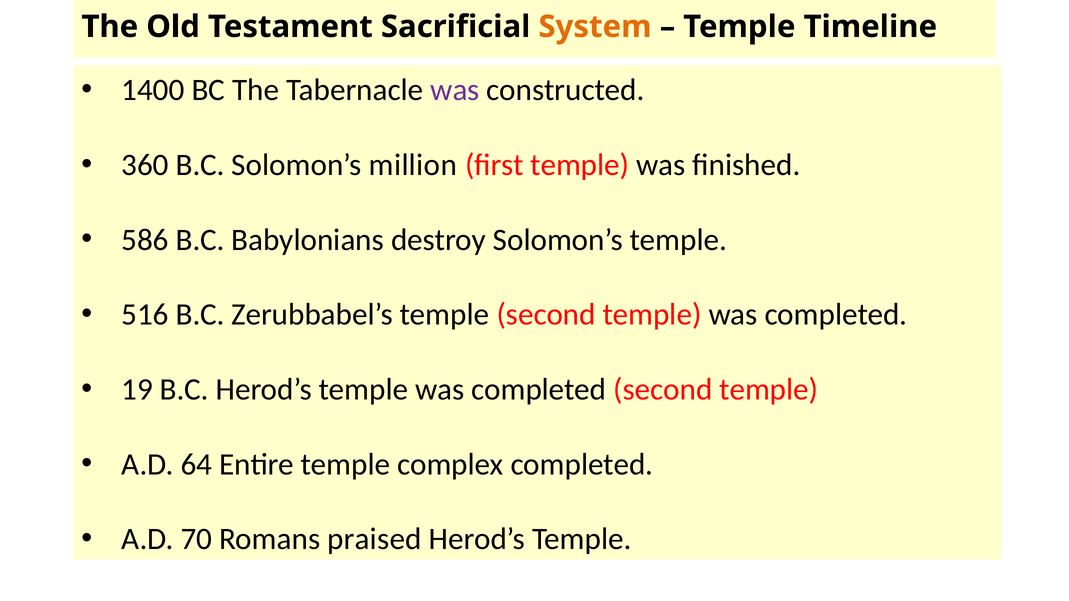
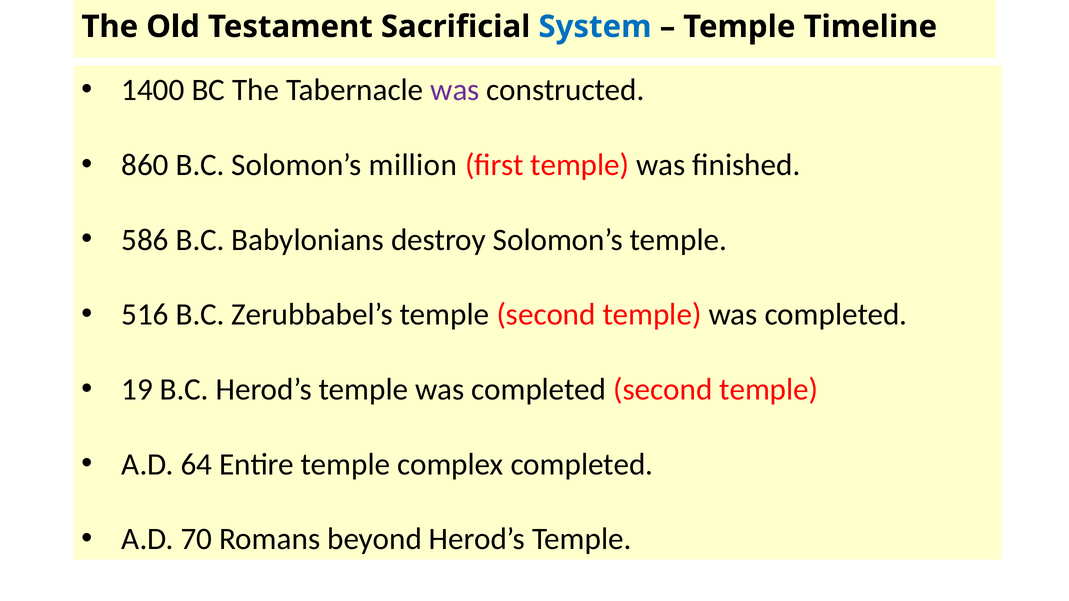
System colour: orange -> blue (595, 27)
360: 360 -> 860 (145, 165)
praised: praised -> beyond (375, 539)
